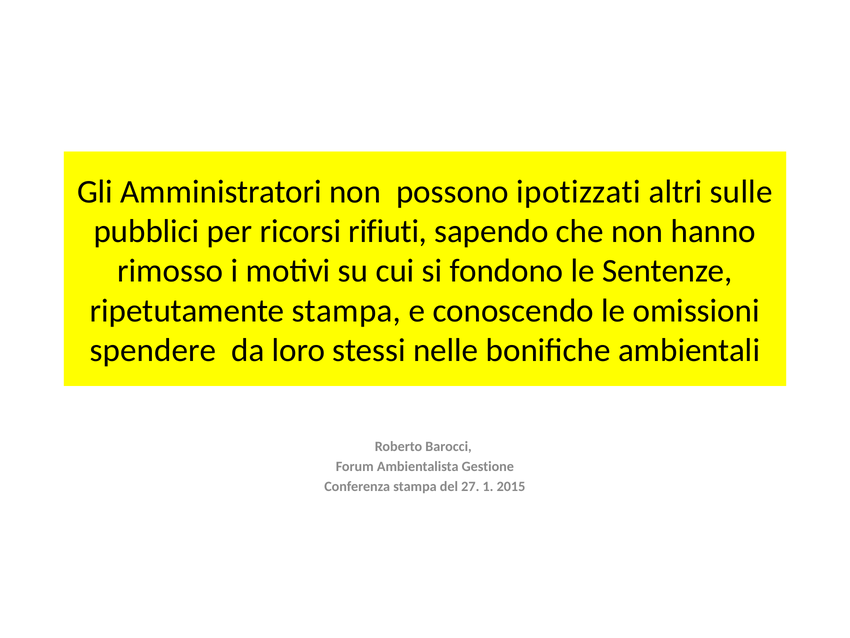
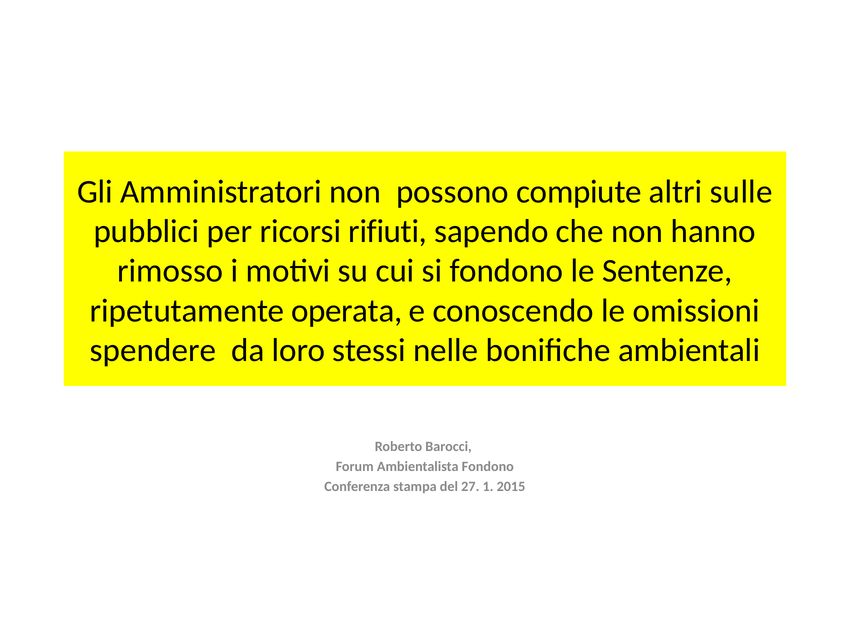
ipotizzati: ipotizzati -> compiute (579, 191)
ripetutamente stampa: stampa -> operata (347, 311)
Ambientalista Gestione: Gestione -> Fondono (488, 466)
